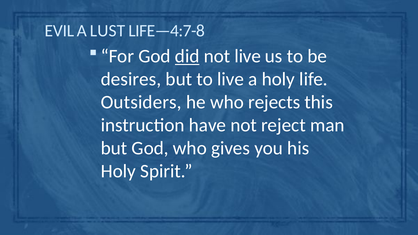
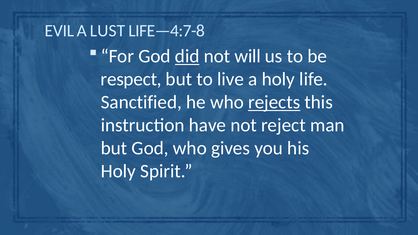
not live: live -> will (248, 56)
desires: desires -> respect (131, 79)
Outsiders: Outsiders -> Sanctified (141, 102)
rejects underline: none -> present (274, 102)
